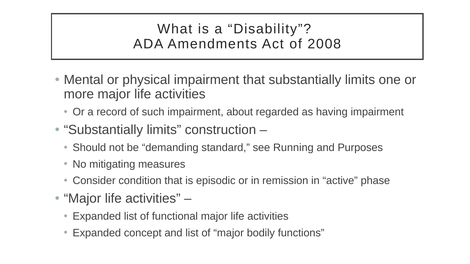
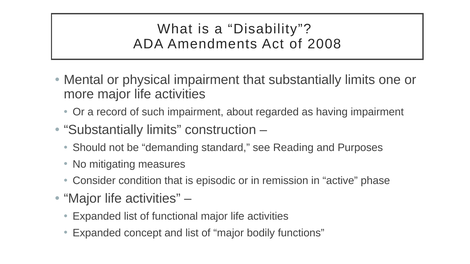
Running: Running -> Reading (293, 148)
